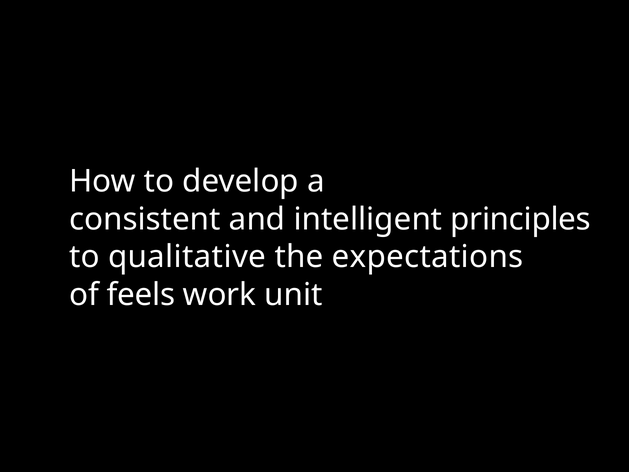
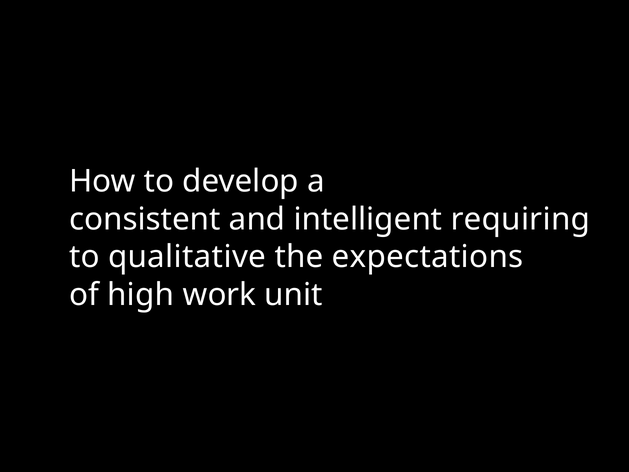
principles: principles -> requiring (520, 219)
feels: feels -> high (141, 295)
